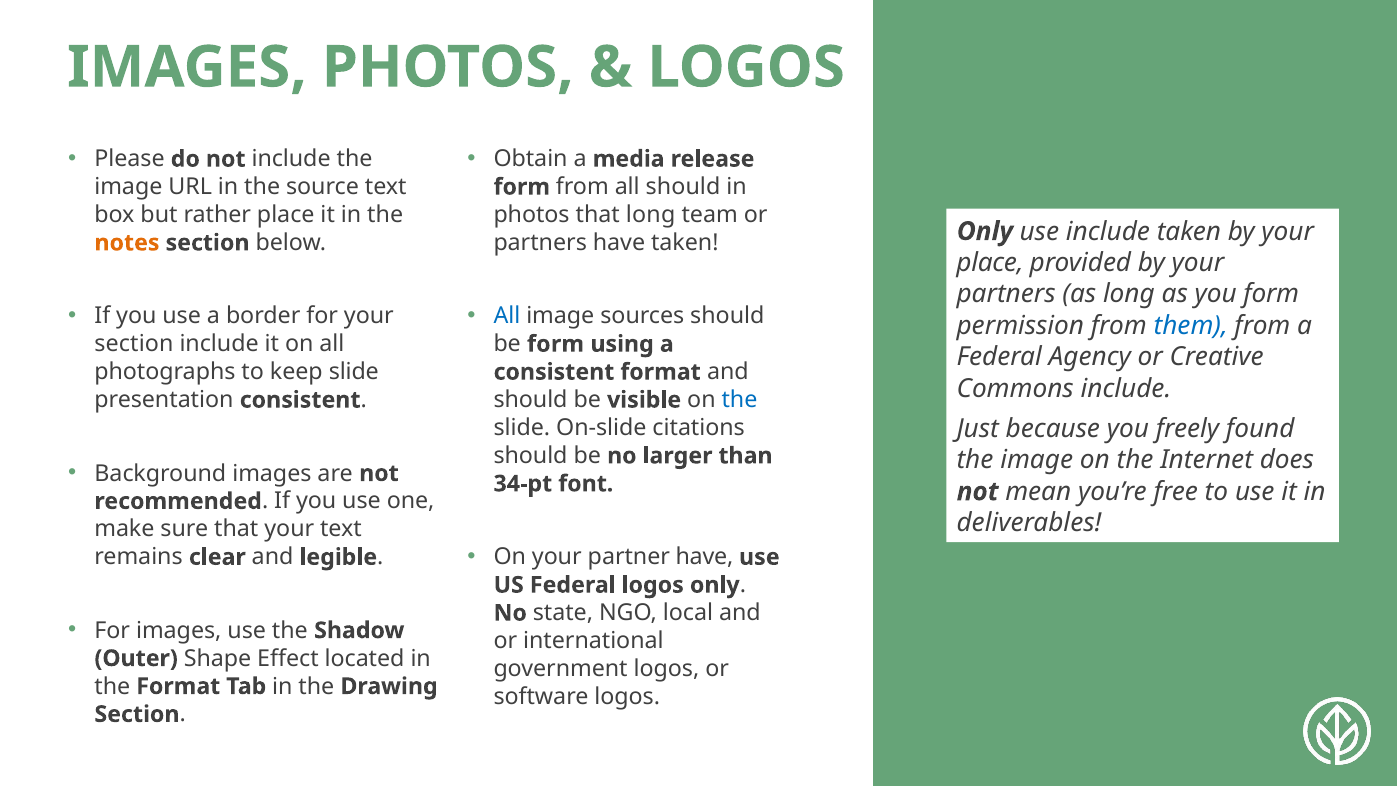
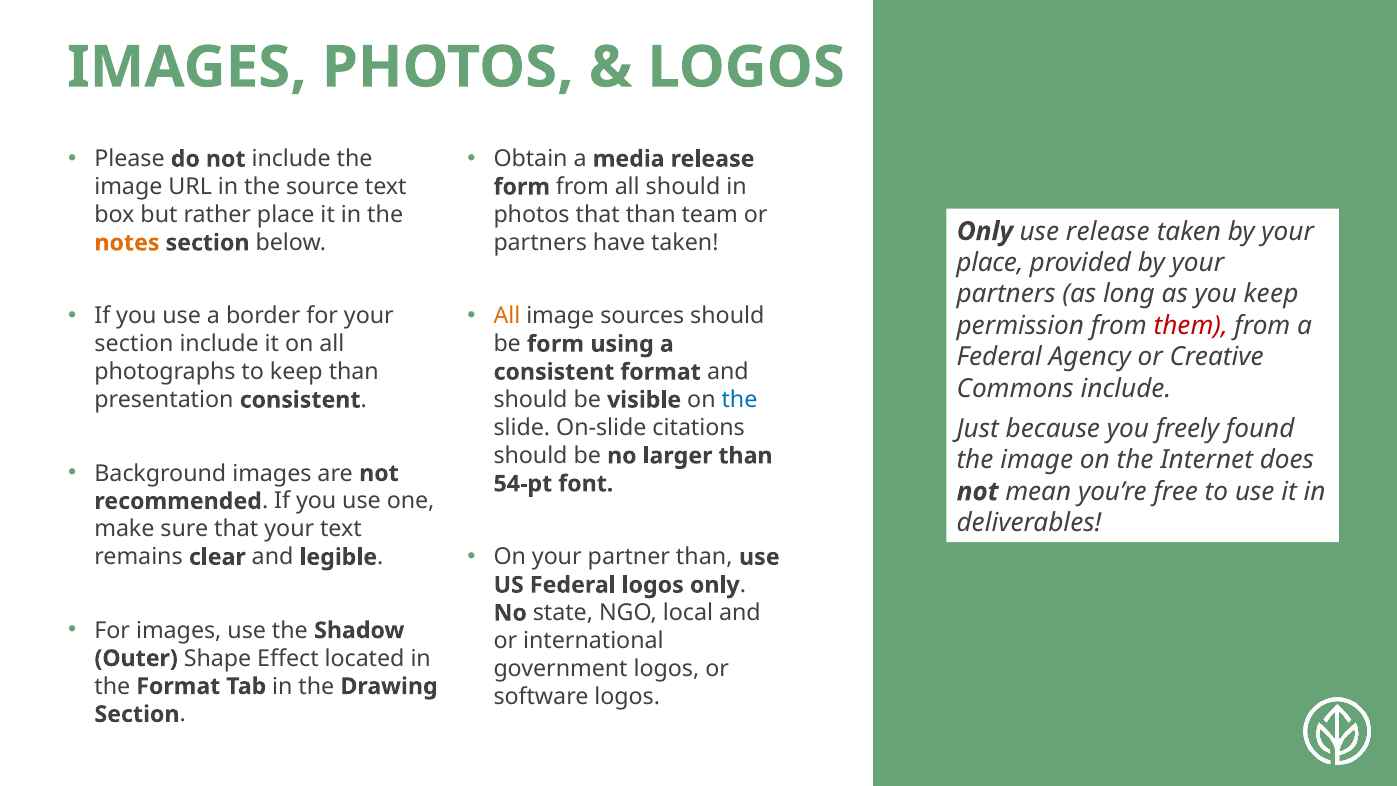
that long: long -> than (651, 215)
use include: include -> release (1108, 231)
you form: form -> keep (1271, 294)
All colour: blue -> orange (507, 316)
them colour: blue -> red (1191, 326)
keep slide: slide -> than (354, 372)
34-pt: 34-pt -> 54-pt (523, 484)
partner have: have -> than (704, 557)
